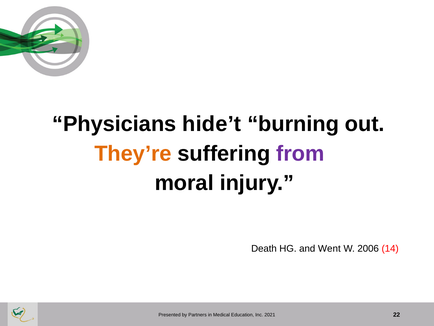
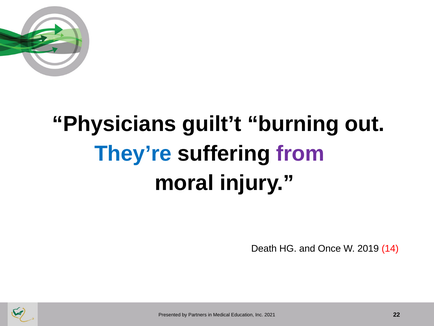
hide’t: hide’t -> guilt’t (212, 124)
They’re colour: orange -> blue (133, 153)
Went: Went -> Once (329, 248)
2006: 2006 -> 2019 (368, 248)
